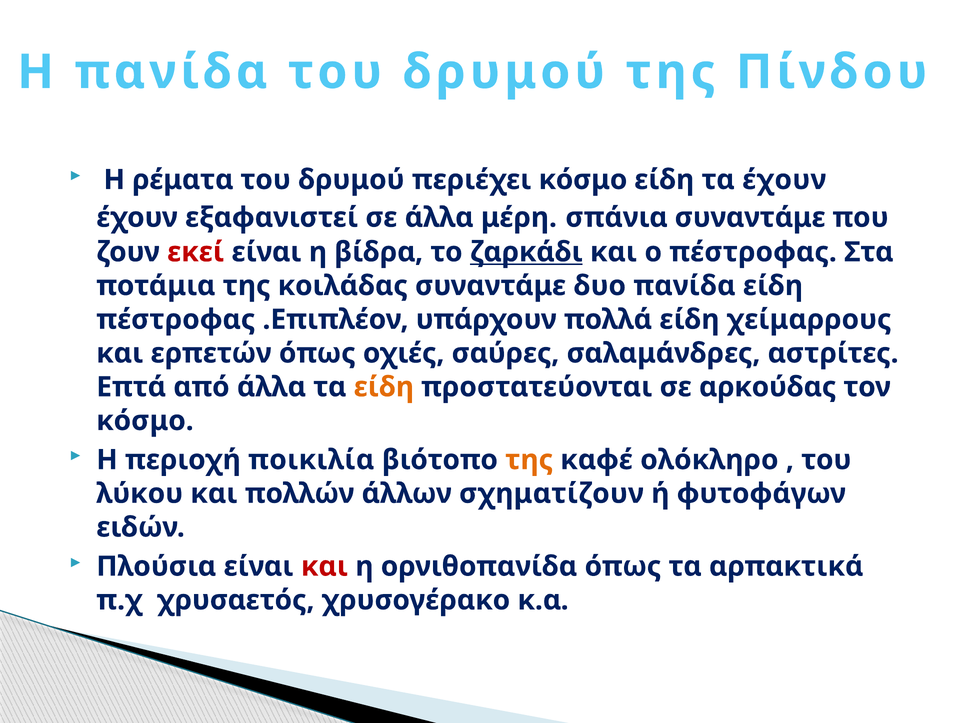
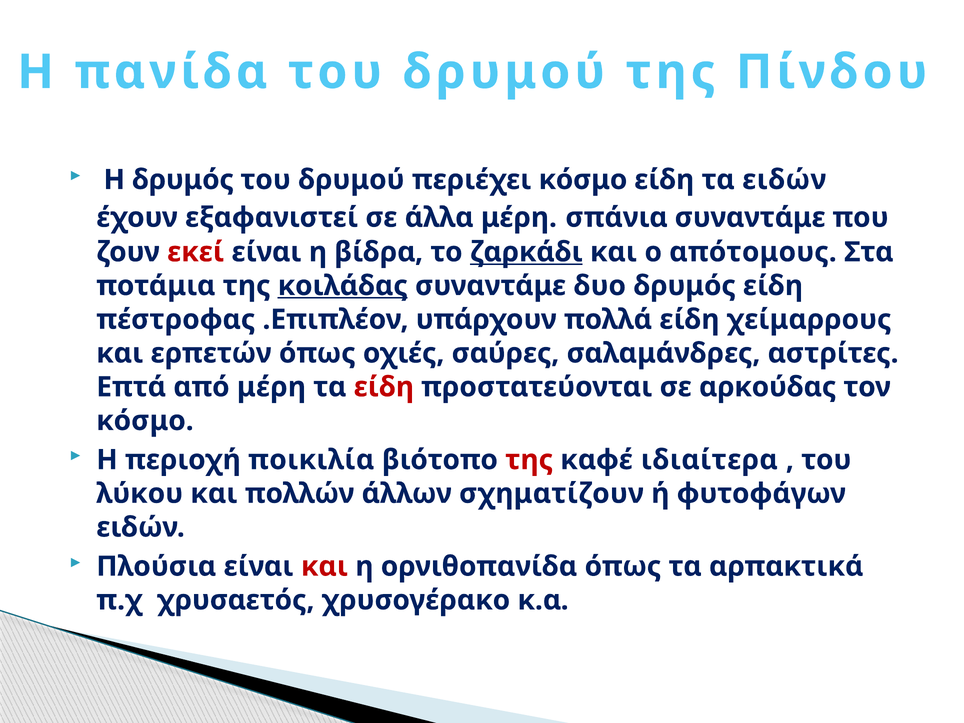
Η ρέματα: ρέματα -> δρυμός (183, 180)
τα έχουν: έχουν -> ειδών (784, 180)
ο πέστροφας: πέστροφας -> απότομους (753, 252)
κοιλάδας underline: none -> present (343, 286)
δυο πανίδα: πανίδα -> δρυμός (685, 286)
από άλλα: άλλα -> μέρη (271, 387)
είδη colour: orange -> red (384, 387)
της colour: orange -> red (529, 460)
ολόκληρο: ολόκληρο -> ιδιαίτερα (709, 460)
